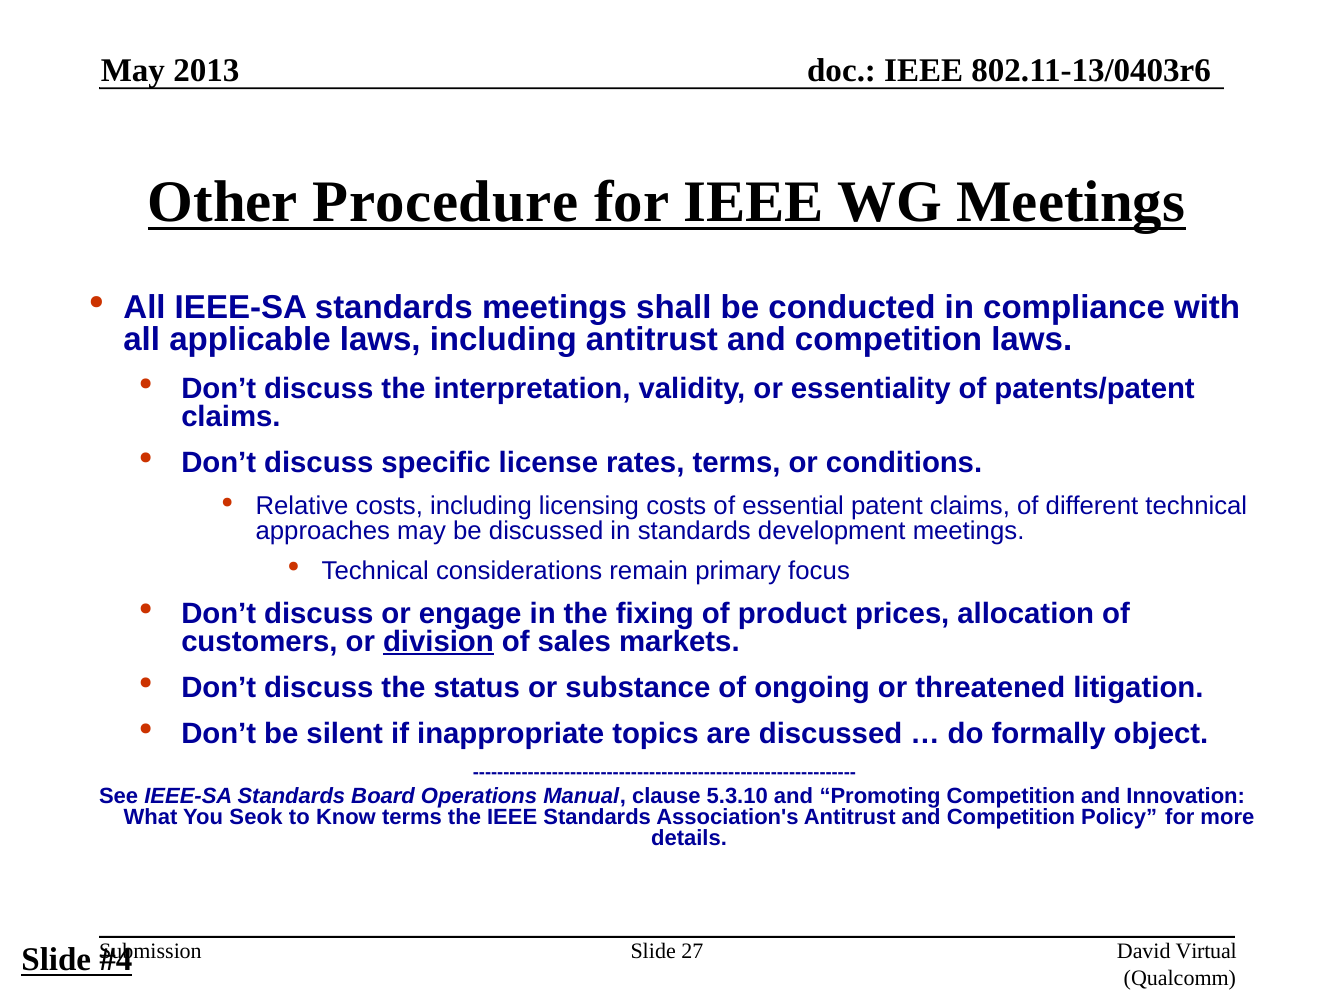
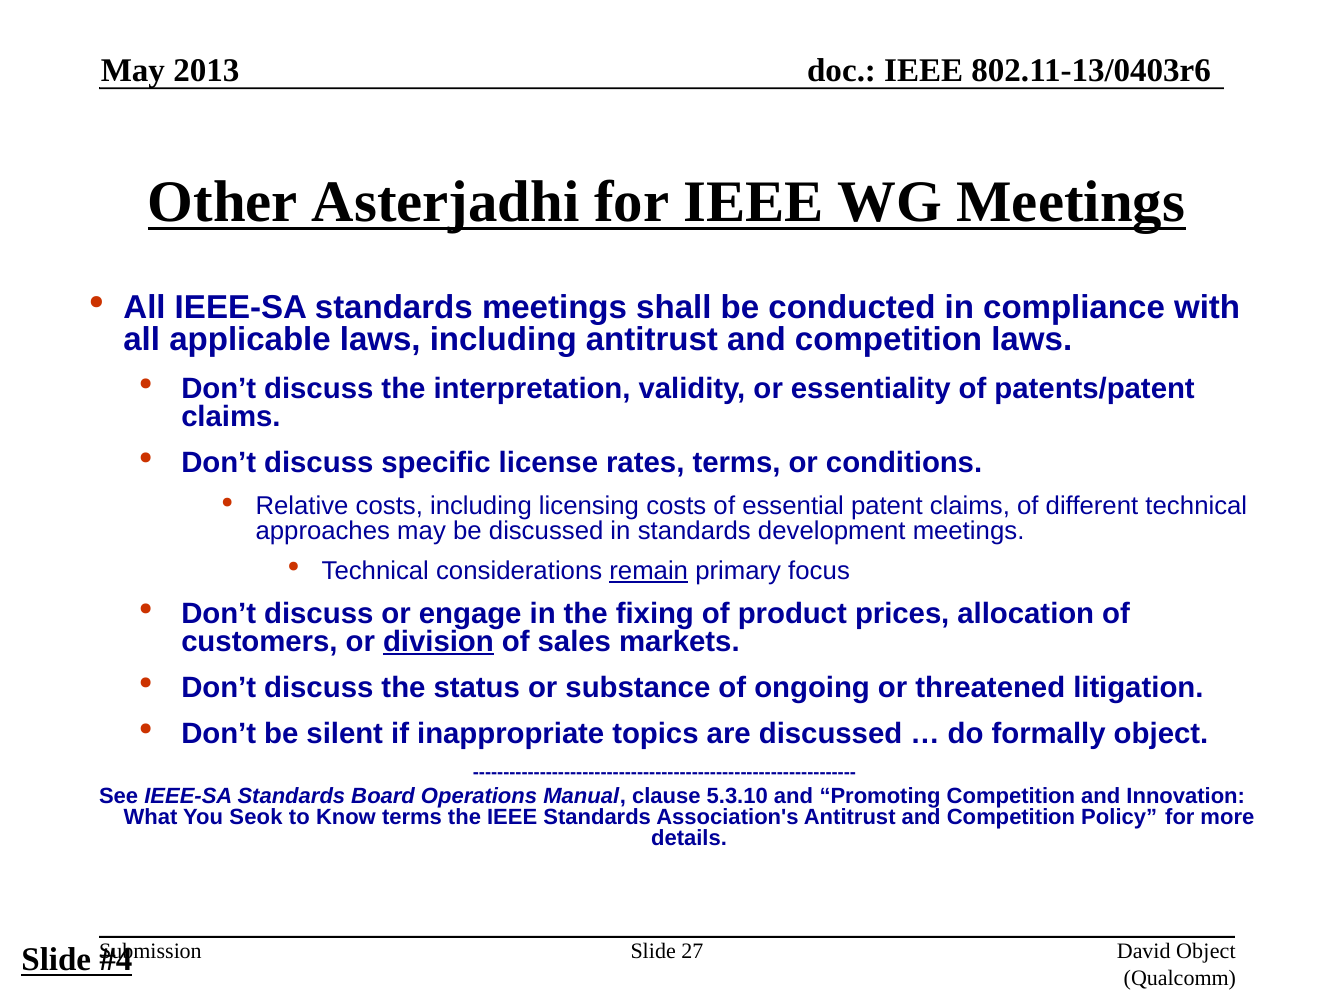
Procedure: Procedure -> Asterjadhi (446, 202)
remain underline: none -> present (649, 571)
David Virtual: Virtual -> Object (1206, 952)
